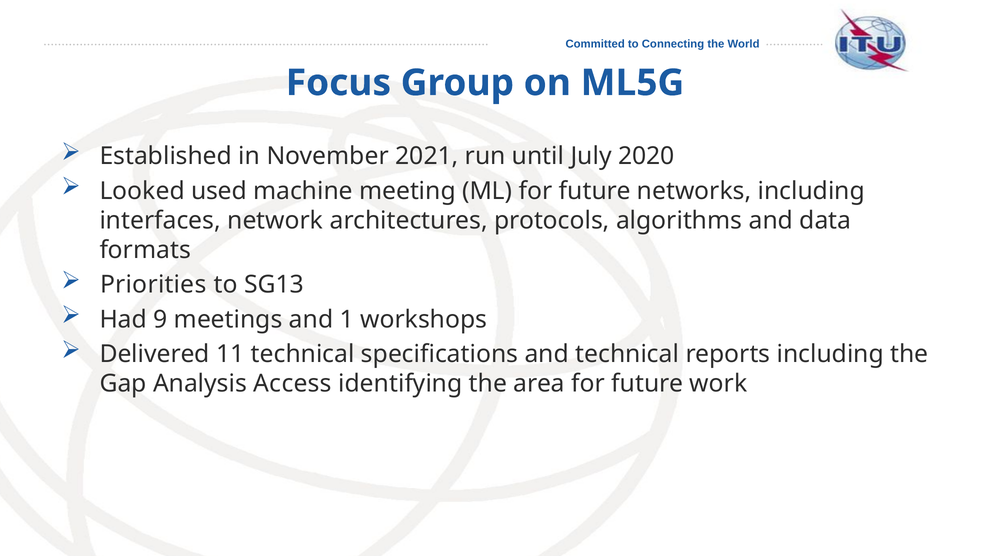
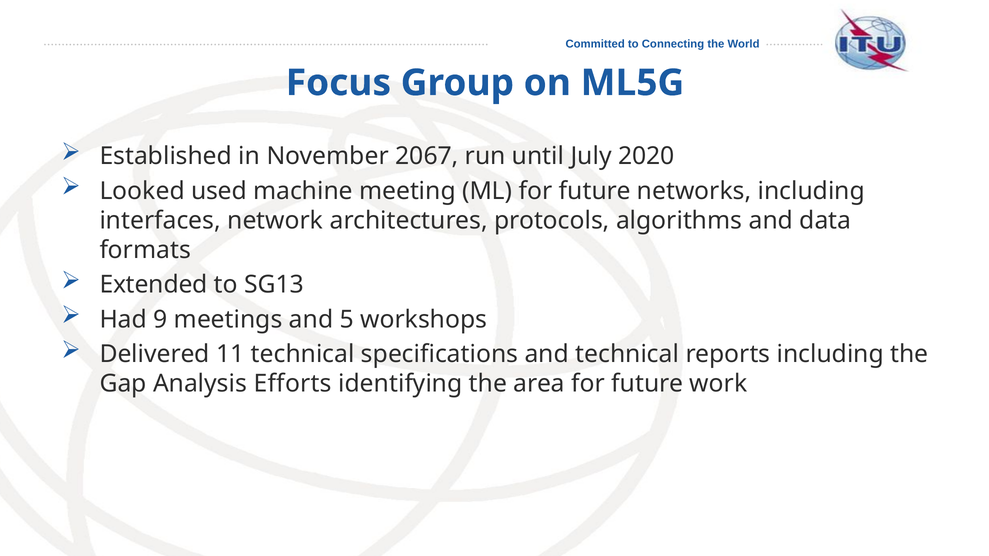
2021: 2021 -> 2067 (427, 156)
Priorities: Priorities -> Extended (154, 285)
1: 1 -> 5 (347, 320)
Access: Access -> Efforts (293, 384)
